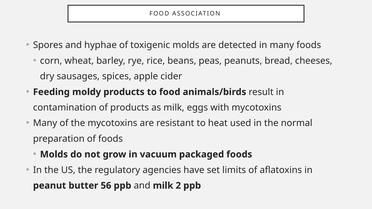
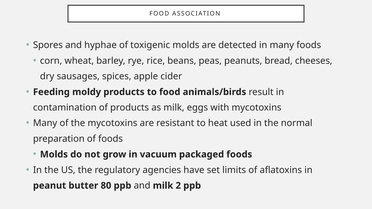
56: 56 -> 80 (106, 186)
